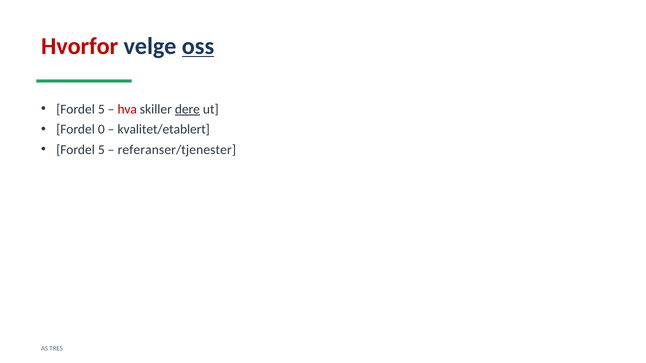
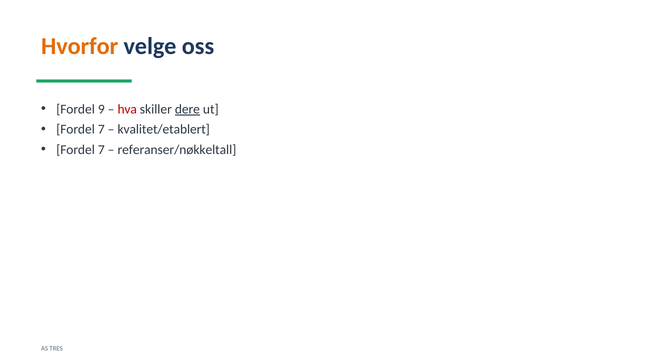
Hvorfor colour: red -> orange (80, 46)
oss underline: present -> none (198, 46)
5: 5 -> 9 (101, 109)
0: 0 -> 7 (101, 130)
5: 5 -> 7 (101, 150)
referanser/tjenester: referanser/tjenester -> referanser/nøkkeltall (177, 150)
